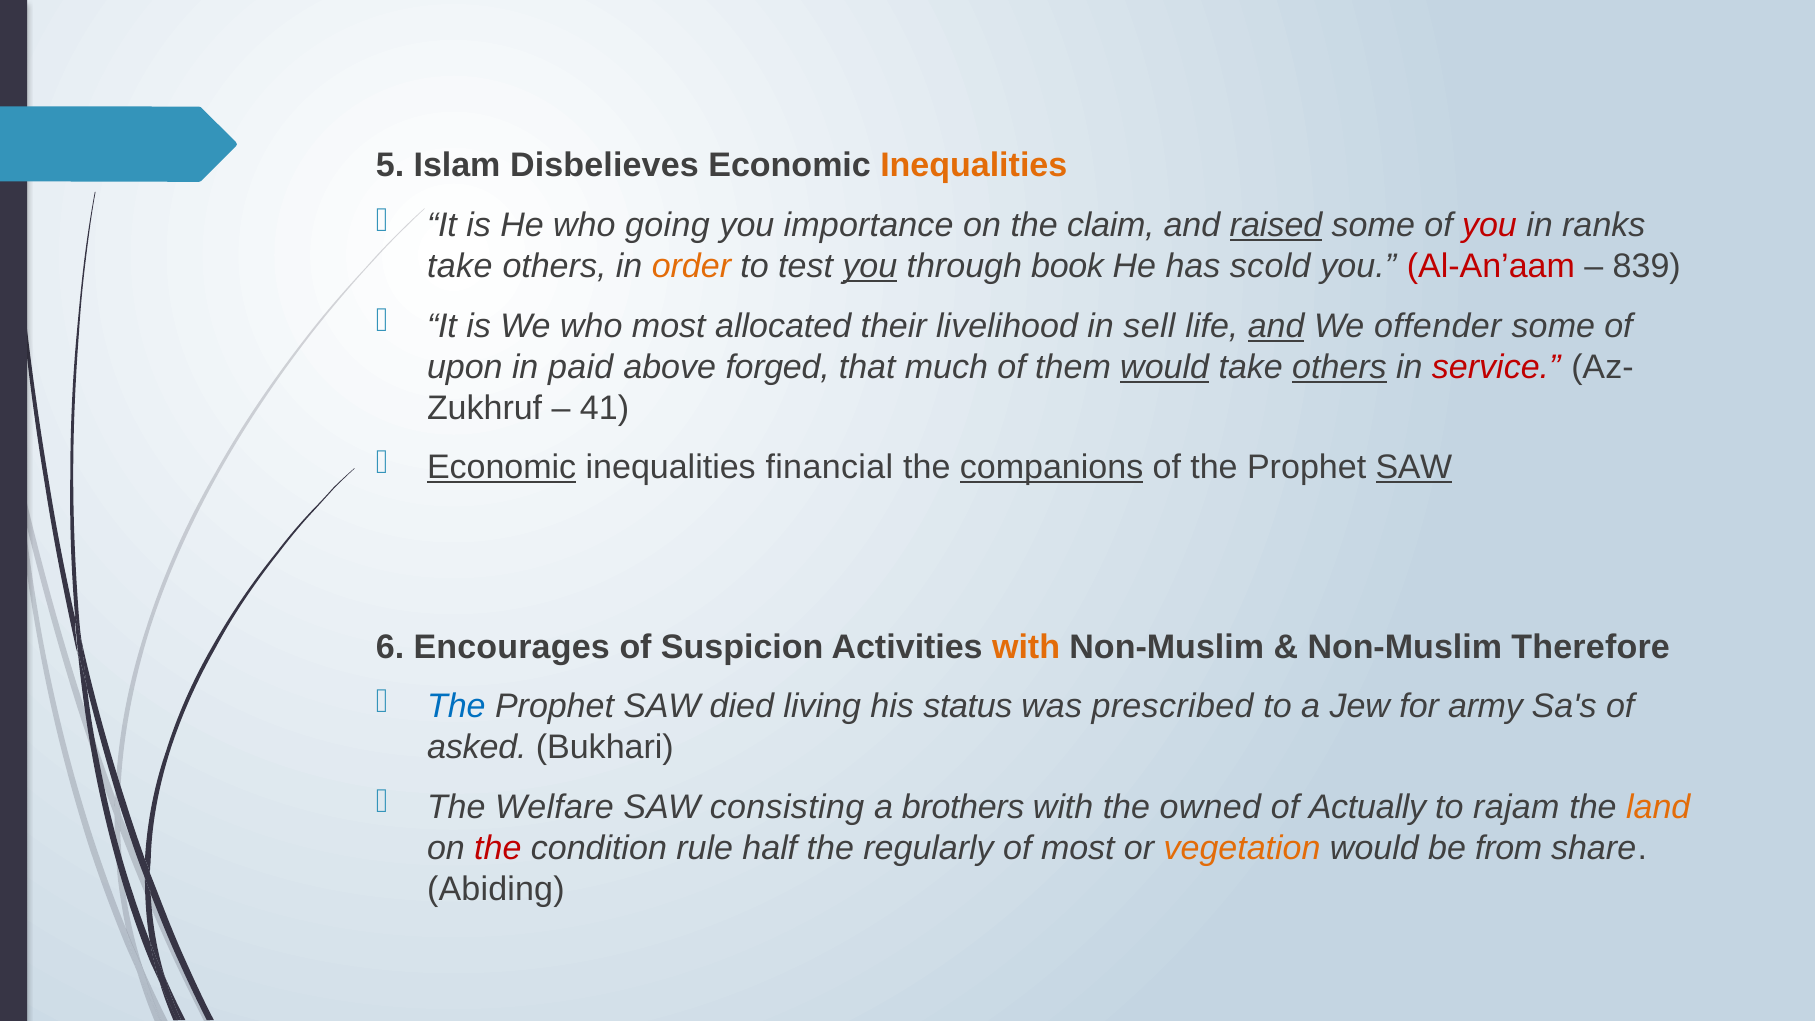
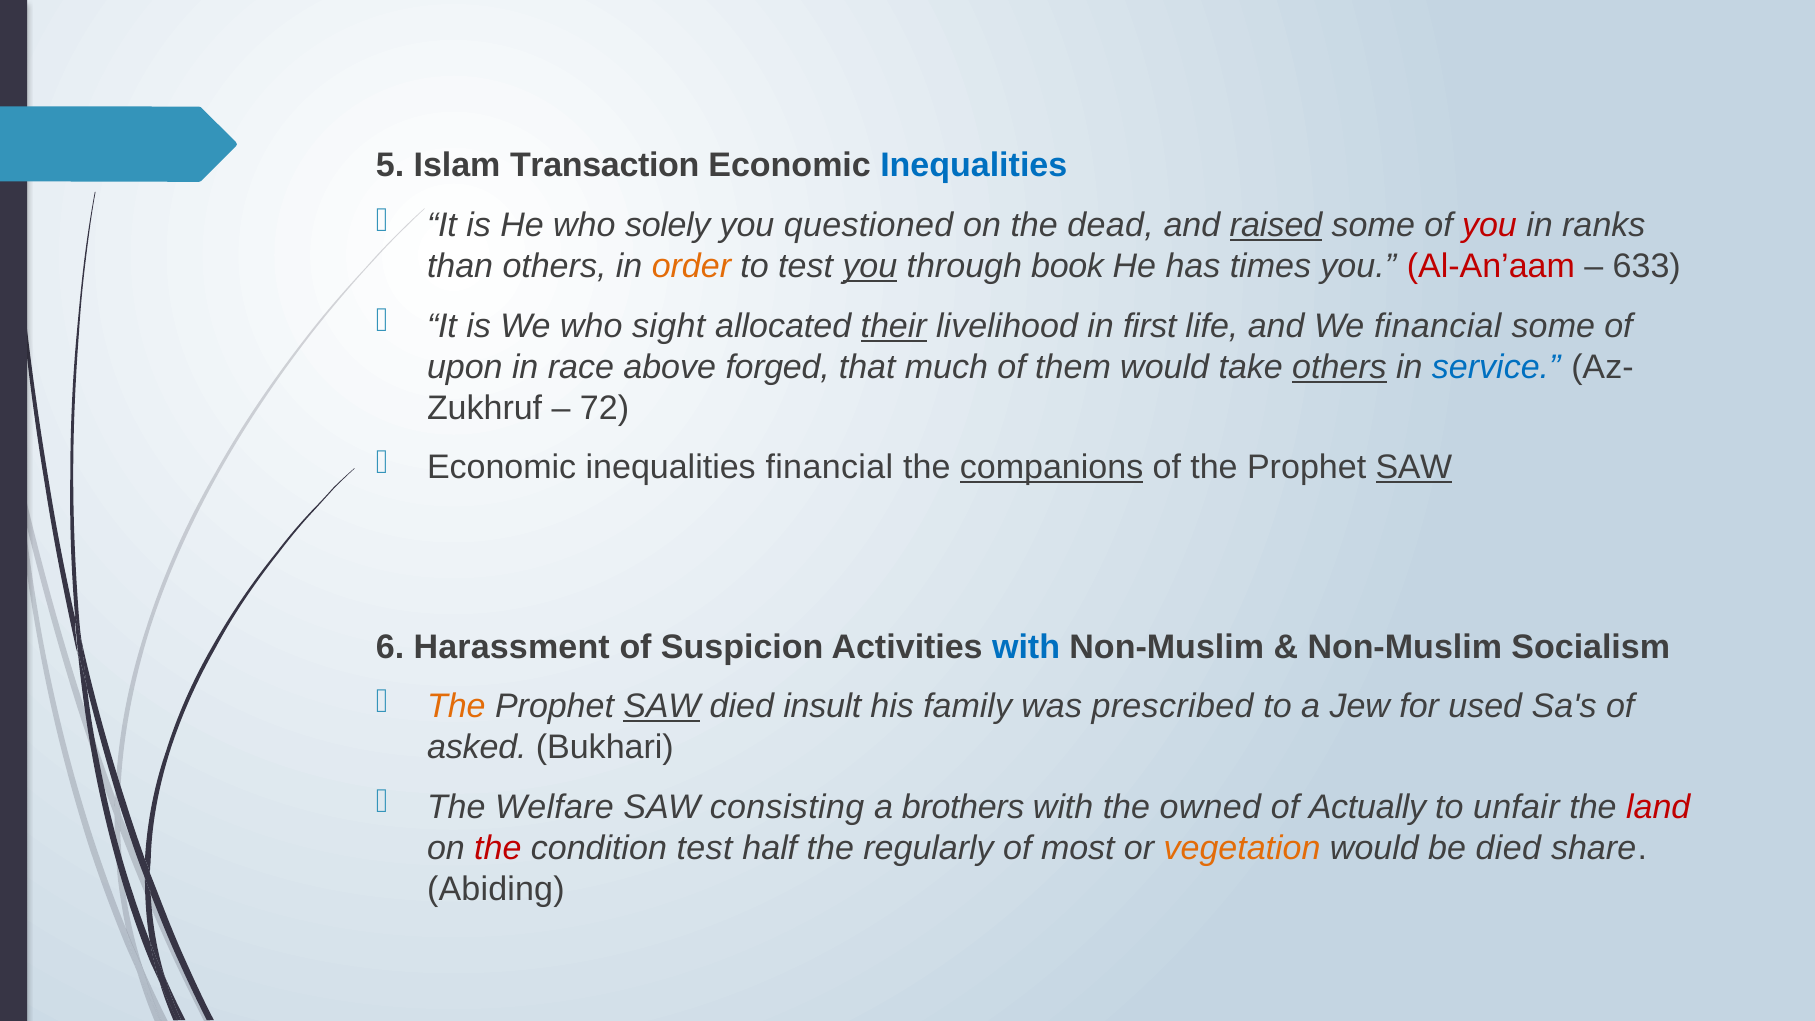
Disbelieves: Disbelieves -> Transaction (605, 166)
Inequalities colour: orange -> blue (974, 166)
going: going -> solely (668, 225)
importance: importance -> questioned (869, 225)
claim: claim -> dead (1111, 225)
take: take -> than (460, 266)
scold: scold -> times (1270, 266)
839: 839 -> 633 (1647, 266)
who most: most -> sight (669, 326)
their underline: none -> present (894, 326)
sell: sell -> first (1150, 326)
and underline: present -> none (1276, 326)
We offender: offender -> financial (1438, 326)
paid: paid -> race (581, 367)
would underline: present -> none (1165, 367)
service colour: red -> blue (1496, 367)
41: 41 -> 72 (605, 408)
Economic underline: present -> none (502, 468)
Encourages: Encourages -> Harassment (512, 647)
with colour: orange -> blue (1026, 647)
Therefore: Therefore -> Socialism (1591, 647)
The colour: blue -> orange (456, 707)
SAW underline: none -> present (662, 707)
living: living -> insult (822, 707)
status: status -> family (968, 707)
army: army -> used (1485, 707)
rajam: rajam -> unfair (1516, 807)
land colour: orange -> red (1658, 807)
condition rule: rule -> test (705, 848)
be from: from -> died (1508, 848)
